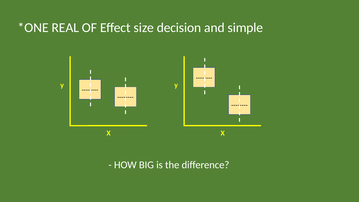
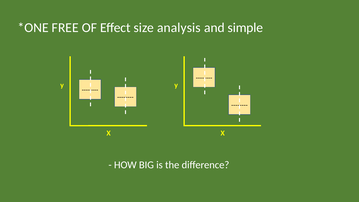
REAL: REAL -> FREE (65, 28)
decision: decision -> analysis (179, 28)
